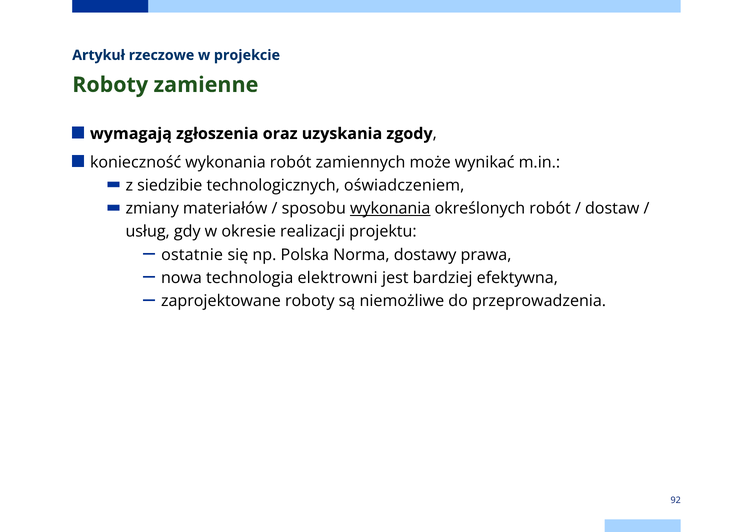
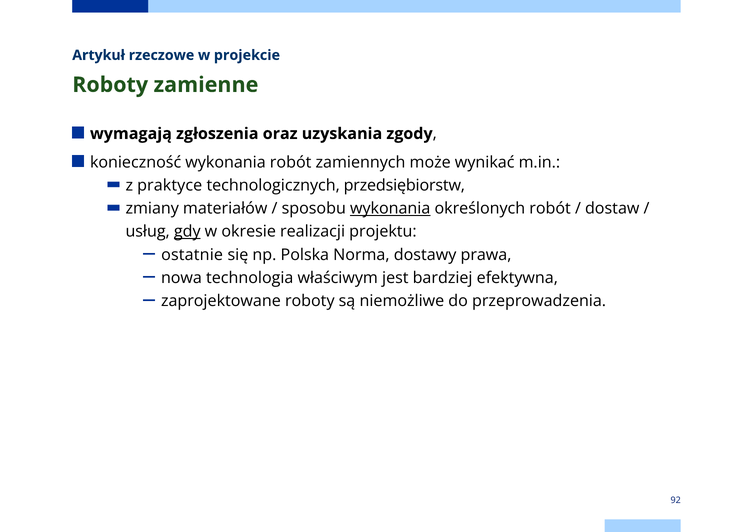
siedzibie: siedzibie -> praktyce (170, 186)
oświadczeniem: oświadczeniem -> przedsiębiorstw (404, 186)
gdy underline: none -> present (187, 232)
elektrowni: elektrowni -> właściwym (338, 278)
